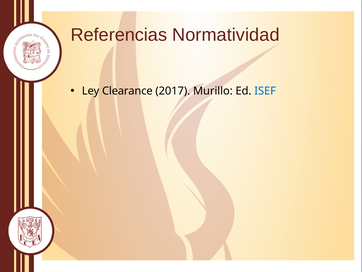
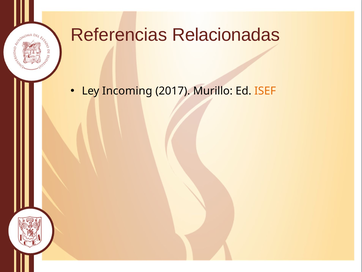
Normatividad: Normatividad -> Relacionadas (226, 35)
Clearance: Clearance -> Incoming (127, 91)
ISEF colour: blue -> orange (265, 91)
